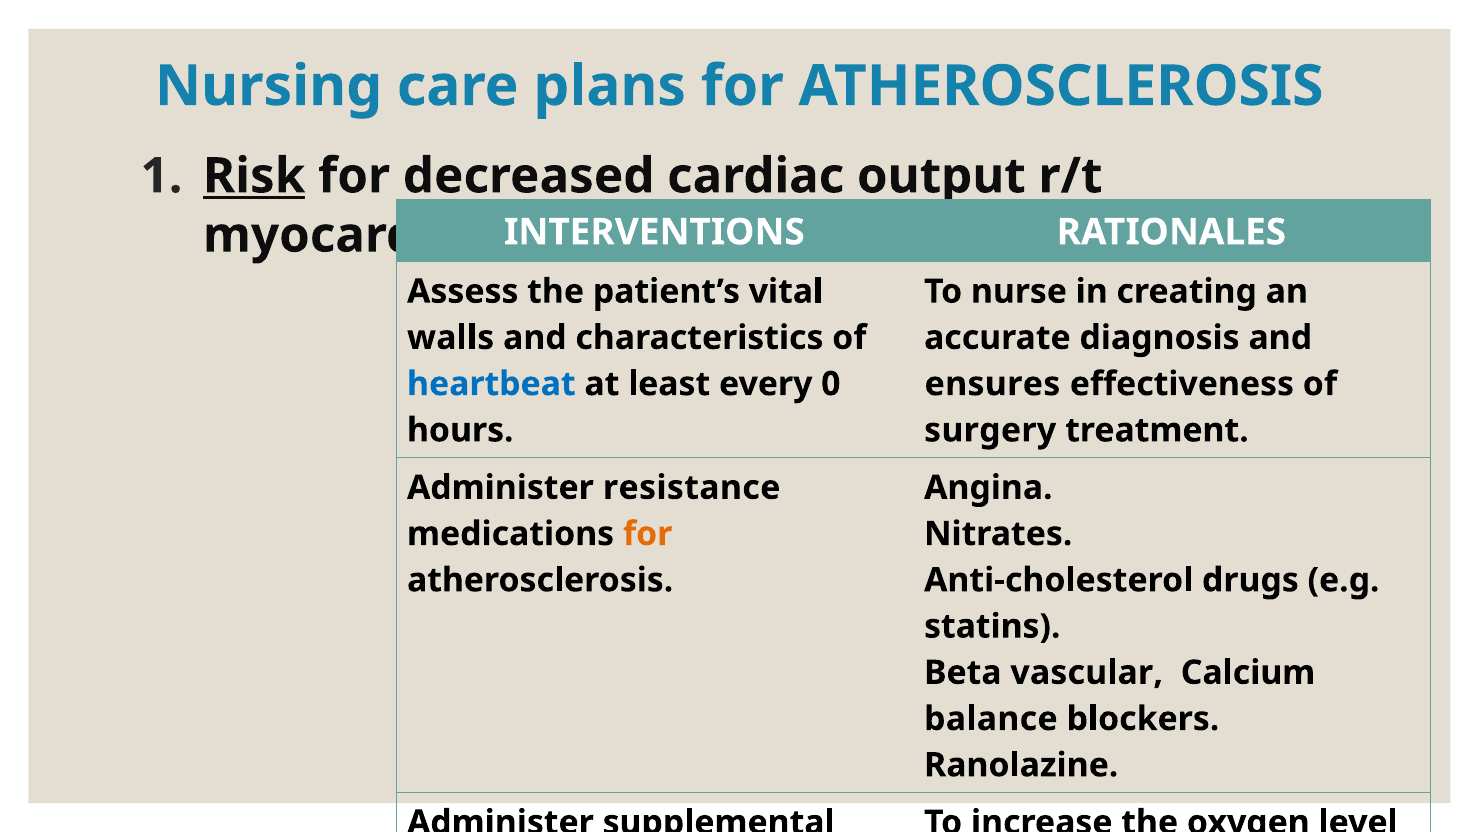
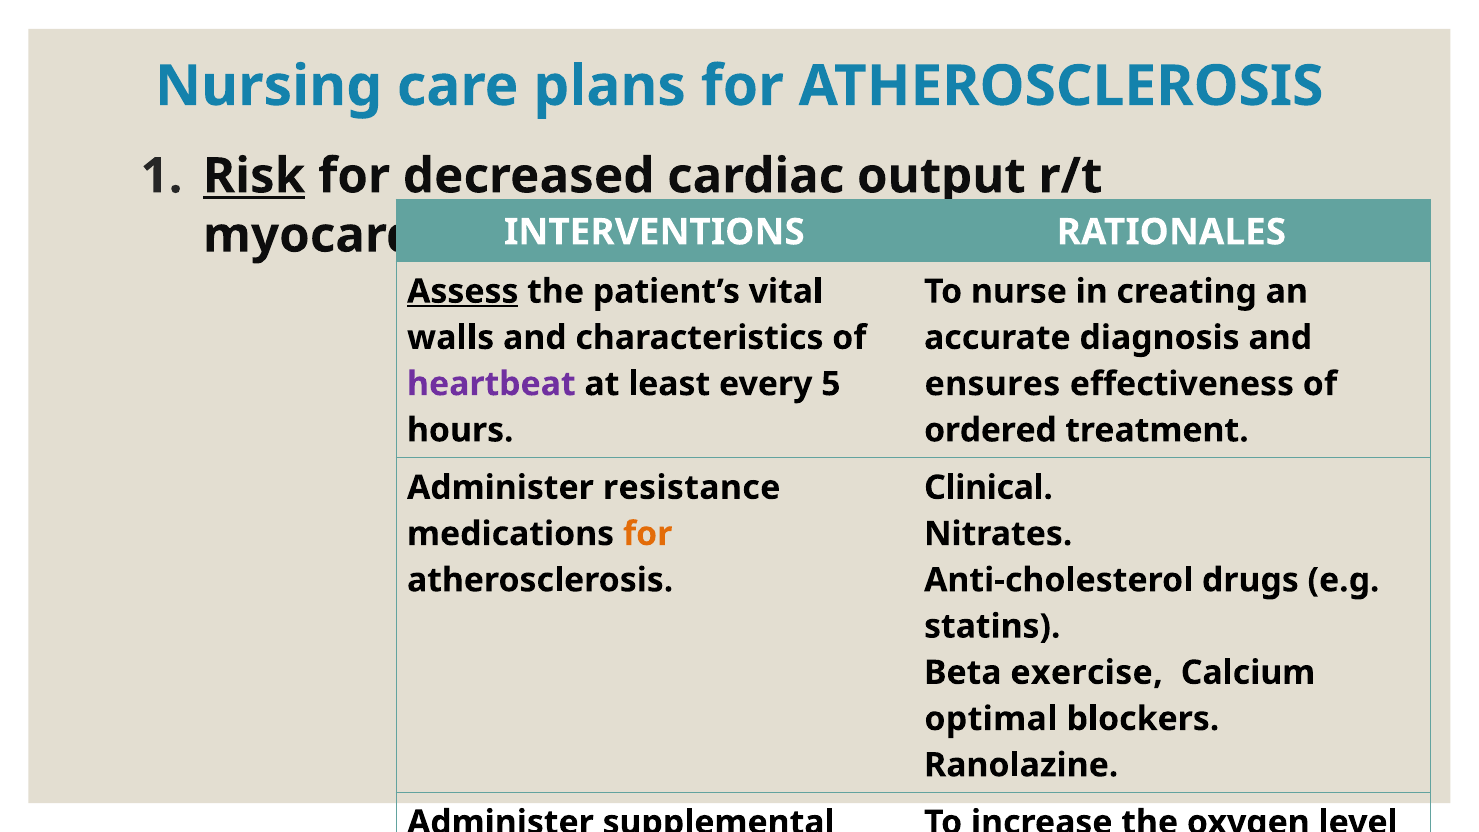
Assess underline: none -> present (463, 291)
heartbeat colour: blue -> purple (491, 384)
0: 0 -> 5 (831, 384)
surgery: surgery -> ordered (990, 430)
Angina: Angina -> Clinical (988, 488)
vascular: vascular -> exercise (1087, 673)
balance: balance -> optimal (991, 719)
